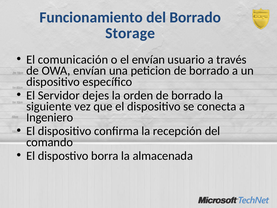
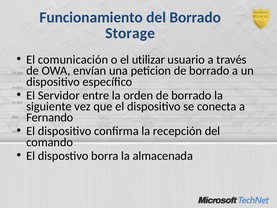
el envían: envían -> utilizar (148, 60)
dejes: dejes -> entre (96, 95)
Ingeniero: Ingeniero -> Fernando (50, 117)
